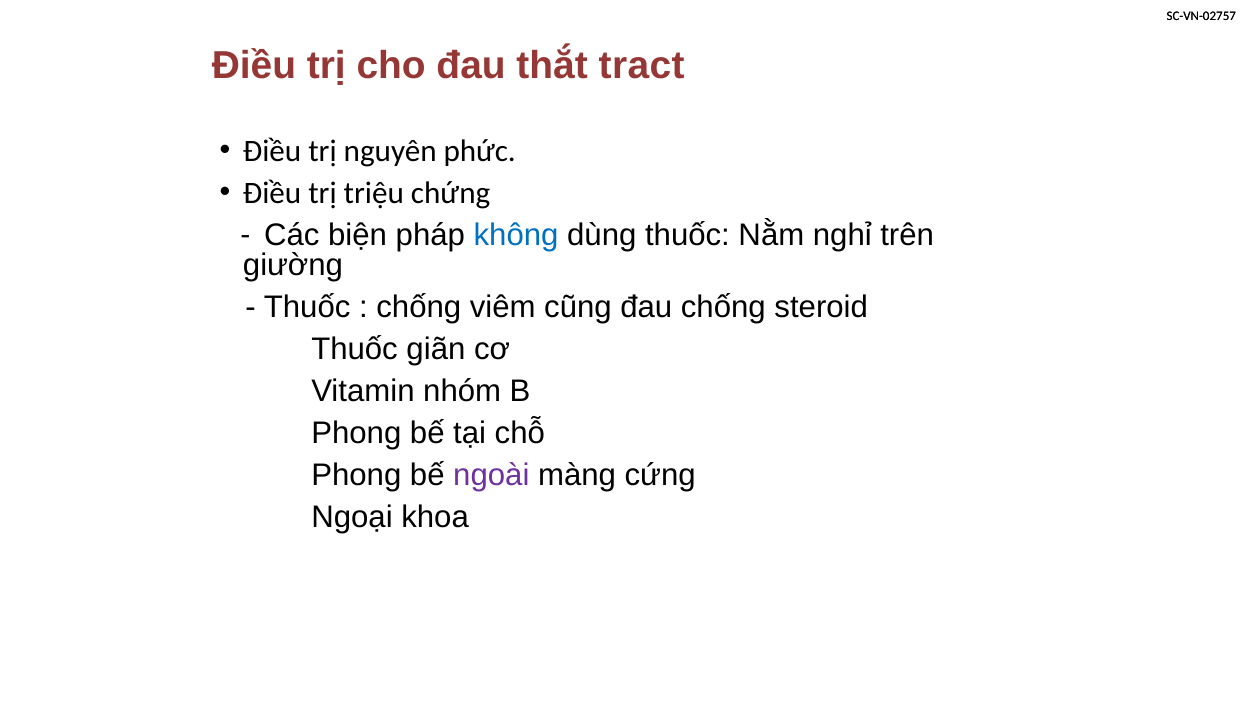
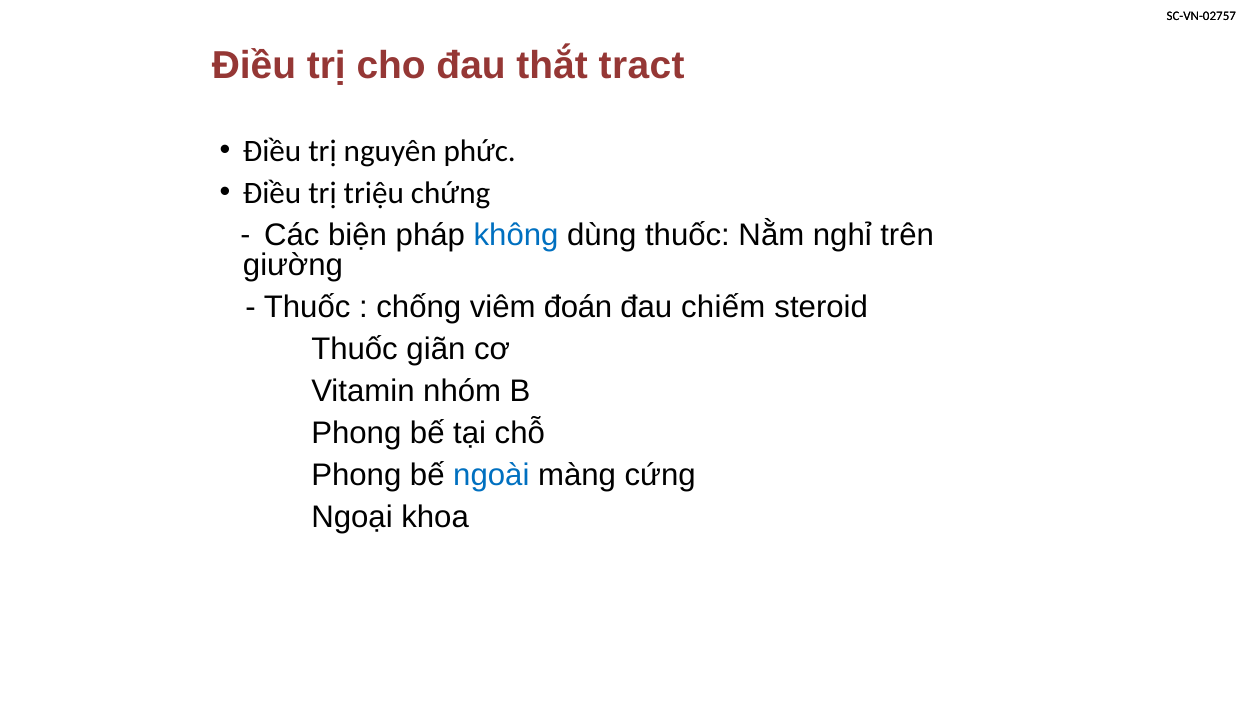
cũng: cũng -> đoán (578, 307)
đau chống: chống -> chiếm (723, 307)
ngoài colour: purple -> blue (491, 475)
